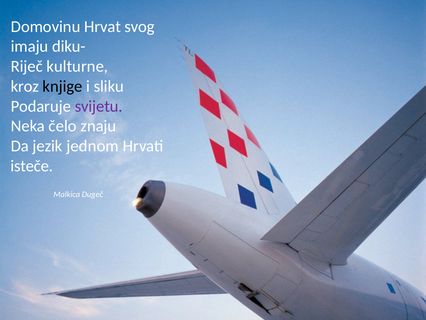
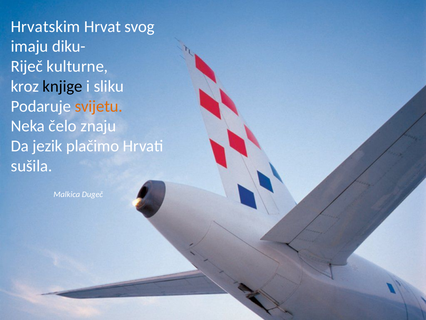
Domovinu: Domovinu -> Hrvatskim (46, 27)
svijetu colour: purple -> orange (99, 106)
jednom: jednom -> plačimo (93, 146)
isteče: isteče -> sušila (32, 166)
